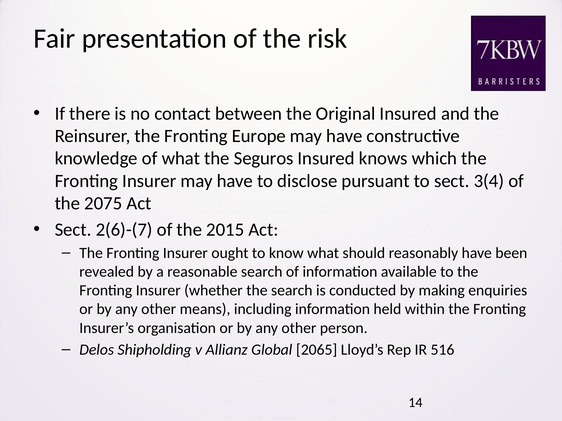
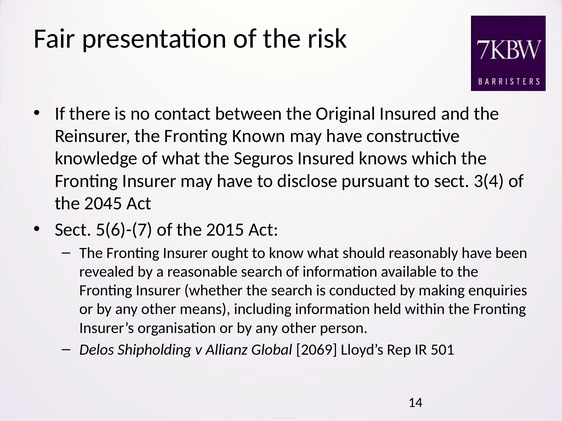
Europe: Europe -> Known (259, 136)
2075: 2075 -> 2045 (103, 204)
2(6)-(7: 2(6)-(7 -> 5(6)-(7 (124, 230)
2065: 2065 -> 2069 (317, 350)
516: 516 -> 501 (442, 350)
